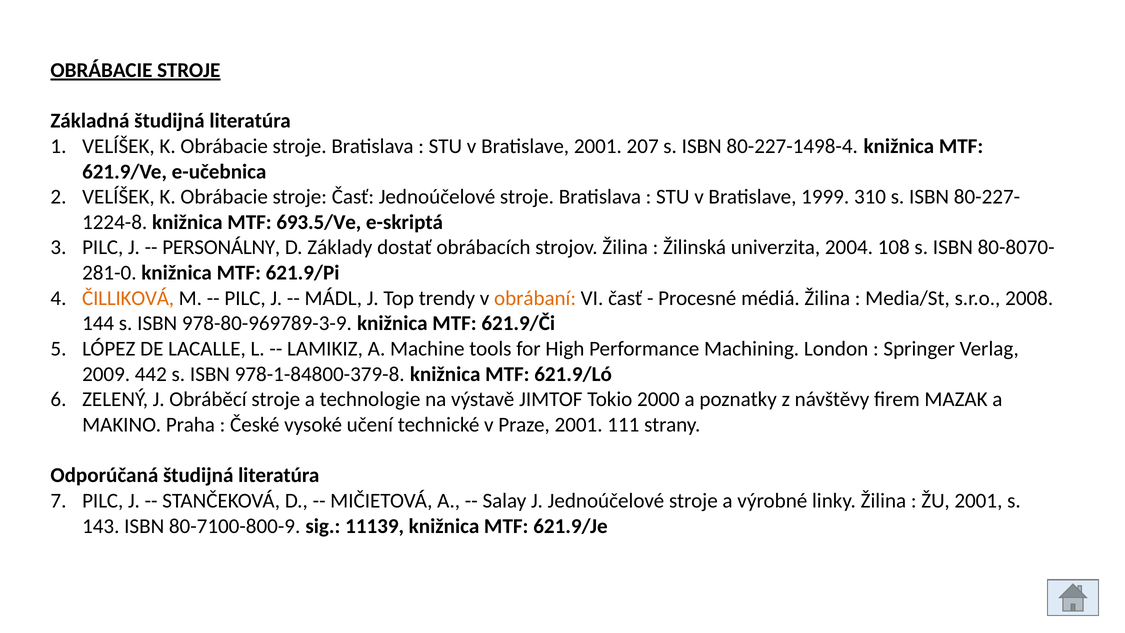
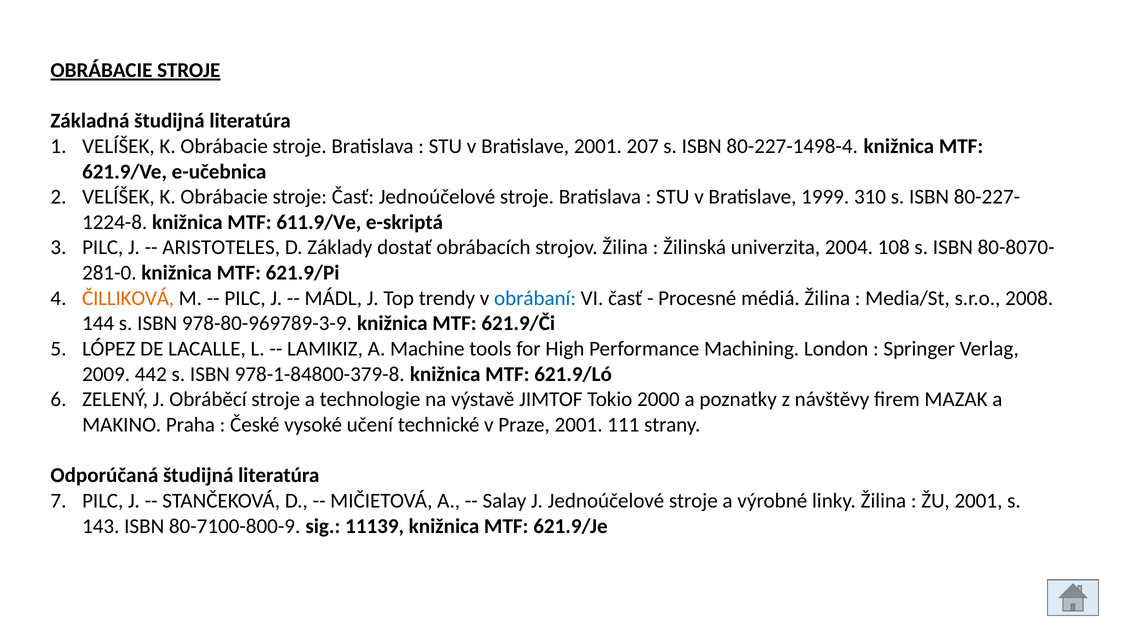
693.5/Ve: 693.5/Ve -> 611.9/Ve (319, 222)
PERSONÁLNY: PERSONÁLNY -> ARISTOTELES (221, 247)
obrábaní colour: orange -> blue (535, 298)
